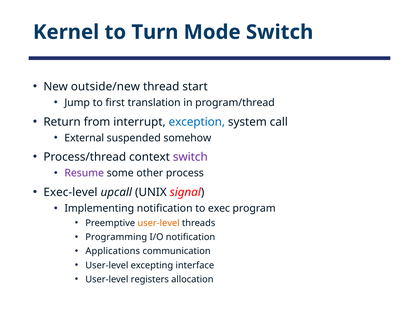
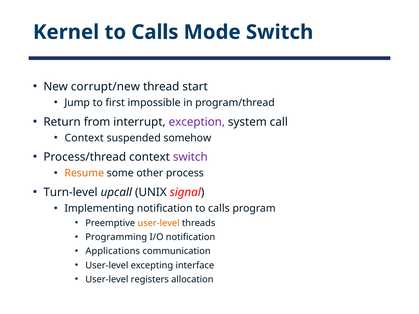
Kernel to Turn: Turn -> Calls (155, 32)
outside/new: outside/new -> corrupt/new (105, 87)
translation: translation -> impossible (154, 103)
exception colour: blue -> purple (197, 122)
External: External -> Context (84, 138)
Resume colour: purple -> orange (84, 173)
Exec-level: Exec-level -> Turn-level (71, 193)
notification to exec: exec -> calls (219, 209)
